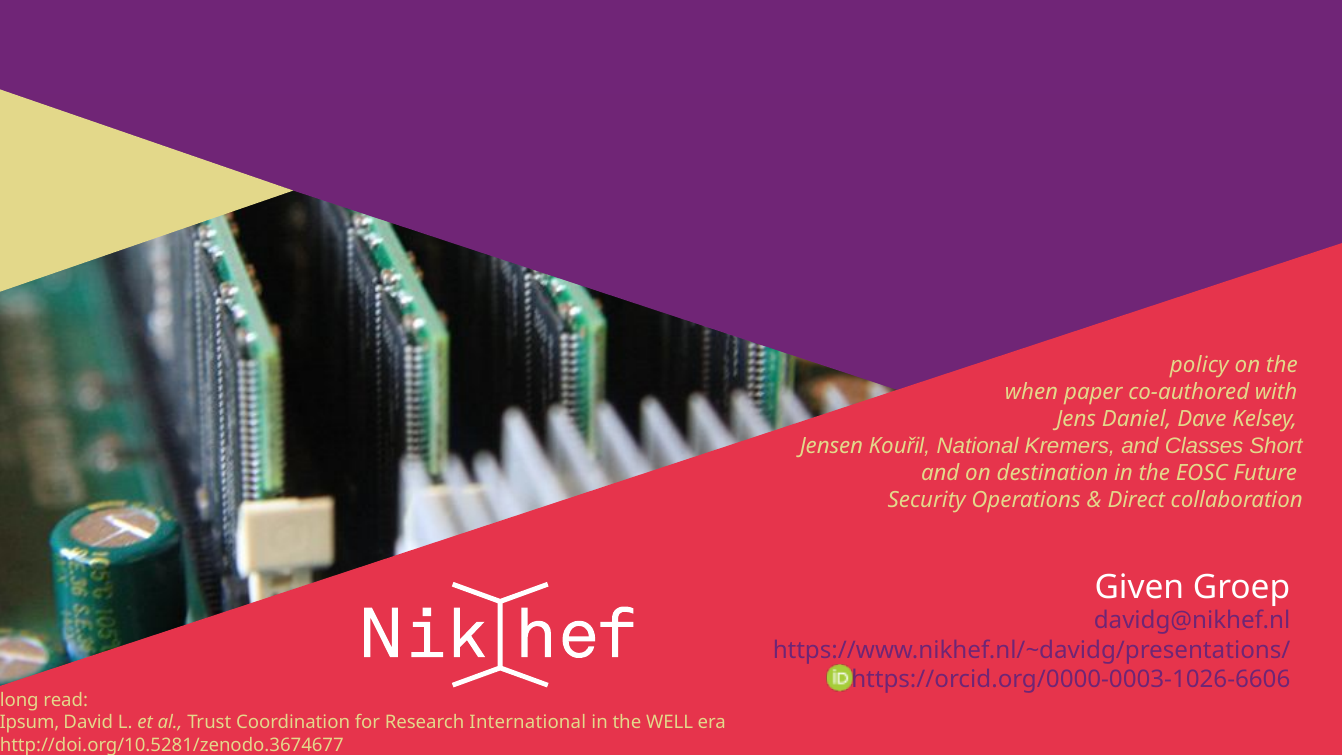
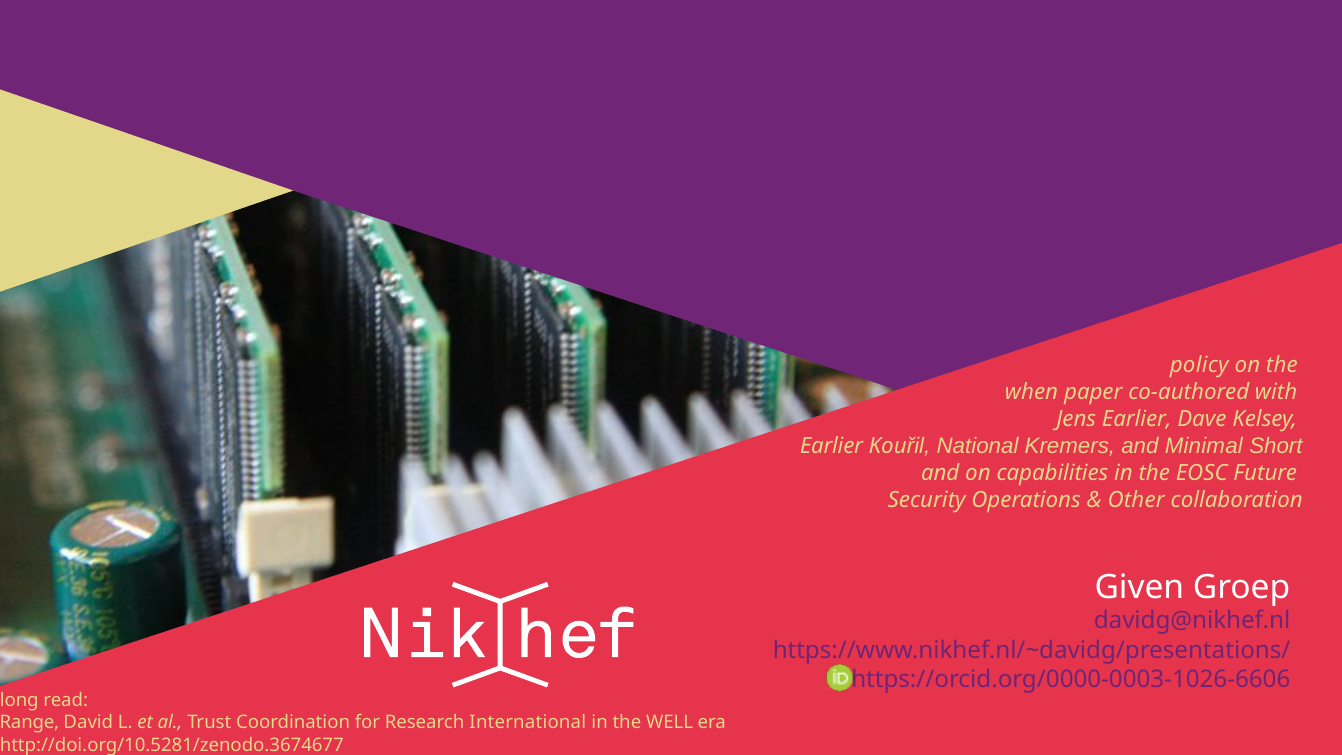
Jens Daniel: Daniel -> Earlier (1137, 419)
Jensen: Jensen -> Earlier (831, 446)
Classes: Classes -> Minimal (1204, 446)
destination: destination -> capabilities (1052, 473)
Direct: Direct -> Other (1136, 500)
Ipsum: Ipsum -> Range (29, 723)
